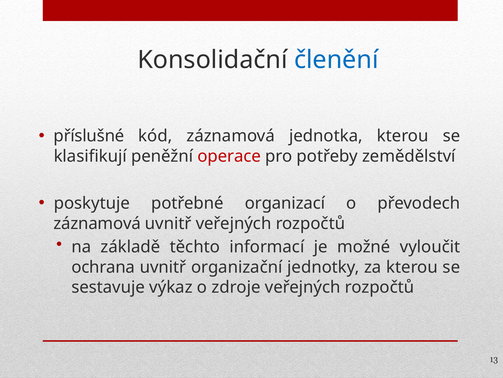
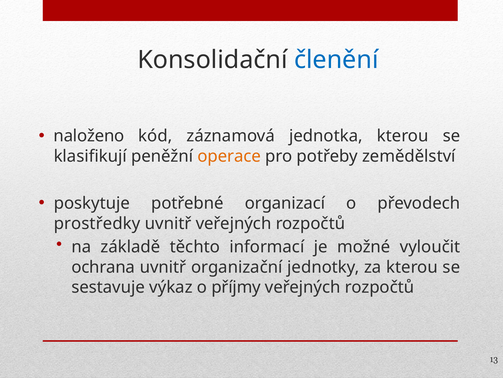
příslušné: příslušné -> naloženo (89, 136)
operace colour: red -> orange (229, 156)
záznamová: záznamová -> prostředky (97, 223)
zdroje: zdroje -> příjmy (236, 287)
